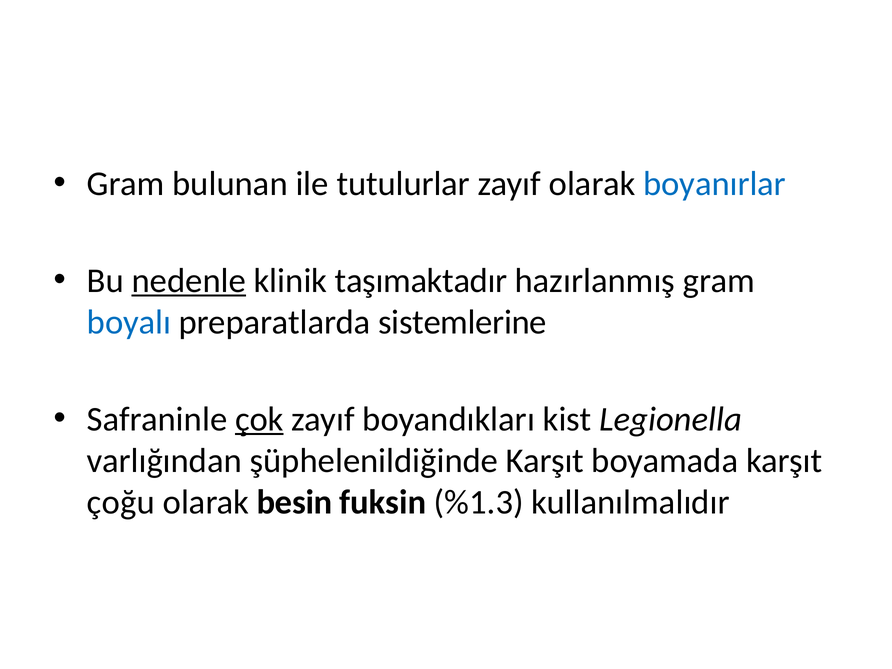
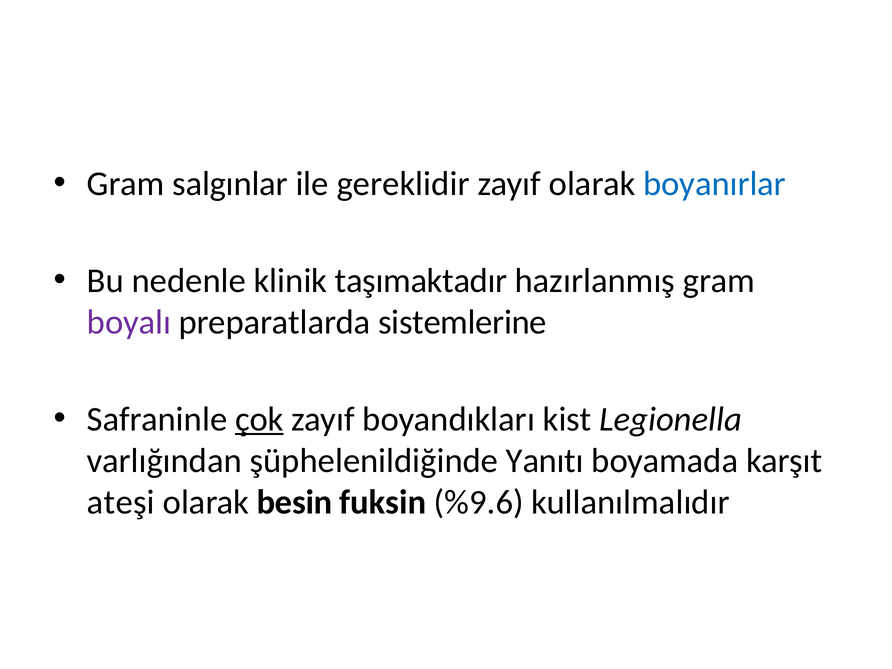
bulunan: bulunan -> salgınlar (230, 184)
tutulurlar: tutulurlar -> gereklidir (403, 184)
nedenle underline: present -> none (189, 281)
boyalı colour: blue -> purple (129, 322)
şüphelenildiğinde Karşıt: Karşıt -> Yanıtı (545, 461)
çoğu: çoğu -> ateşi (121, 502)
%1.3: %1.3 -> %9.6 (479, 502)
